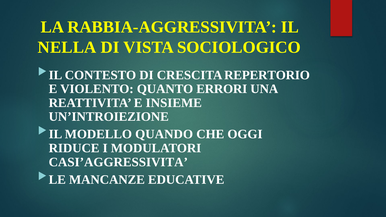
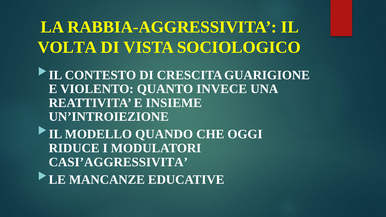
NELLA: NELLA -> VOLTA (67, 47)
REPERTORIO: REPERTORIO -> GUARIGIONE (267, 75)
ERRORI: ERRORI -> INVECE (222, 89)
